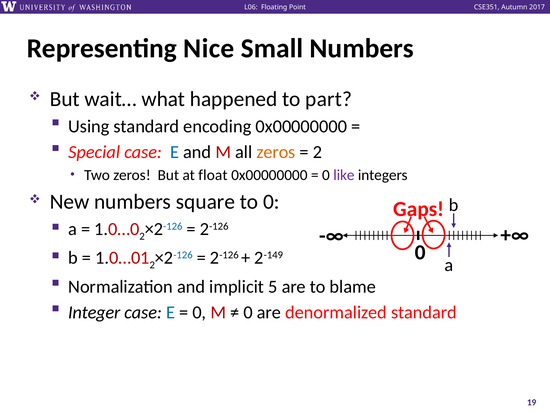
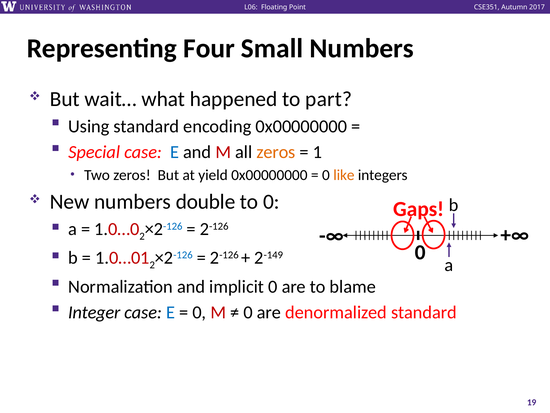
Nice: Nice -> Four (209, 48)
2: 2 -> 1 (317, 152)
float: float -> yield (213, 175)
like colour: purple -> orange (344, 175)
square: square -> double (206, 202)
implicit 5: 5 -> 0 (273, 286)
